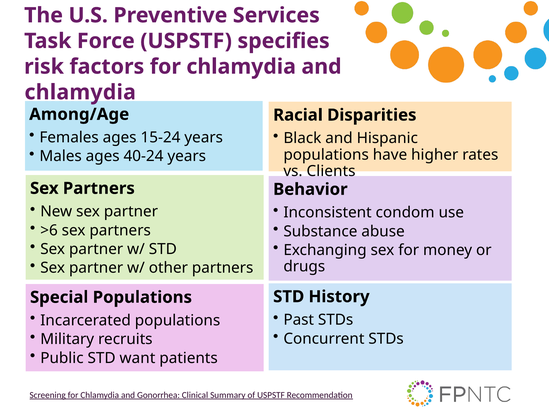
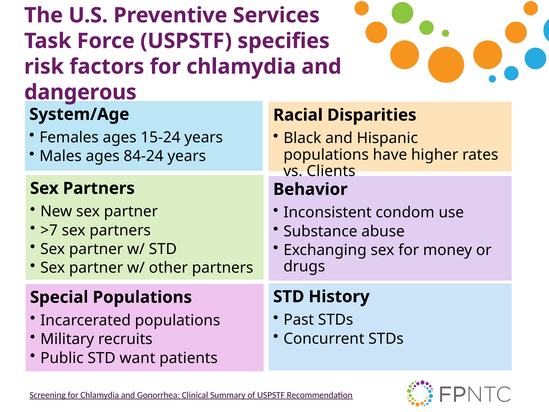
chlamydia: chlamydia -> dangerous (80, 92)
Among/Age: Among/Age -> System/Age (79, 114)
40-24: 40-24 -> 84-24 (144, 156)
>6: >6 -> >7 (49, 230)
